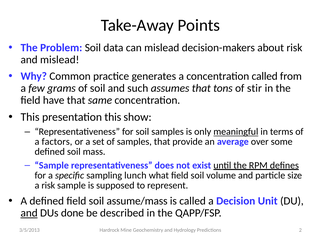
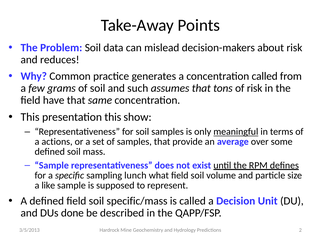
and mislead: mislead -> reduces (60, 60)
of stir: stir -> risk (255, 88)
factors: factors -> actions (57, 142)
a risk: risk -> like (48, 185)
assume/mass: assume/mass -> specific/mass (137, 201)
and underline: present -> none (29, 213)
